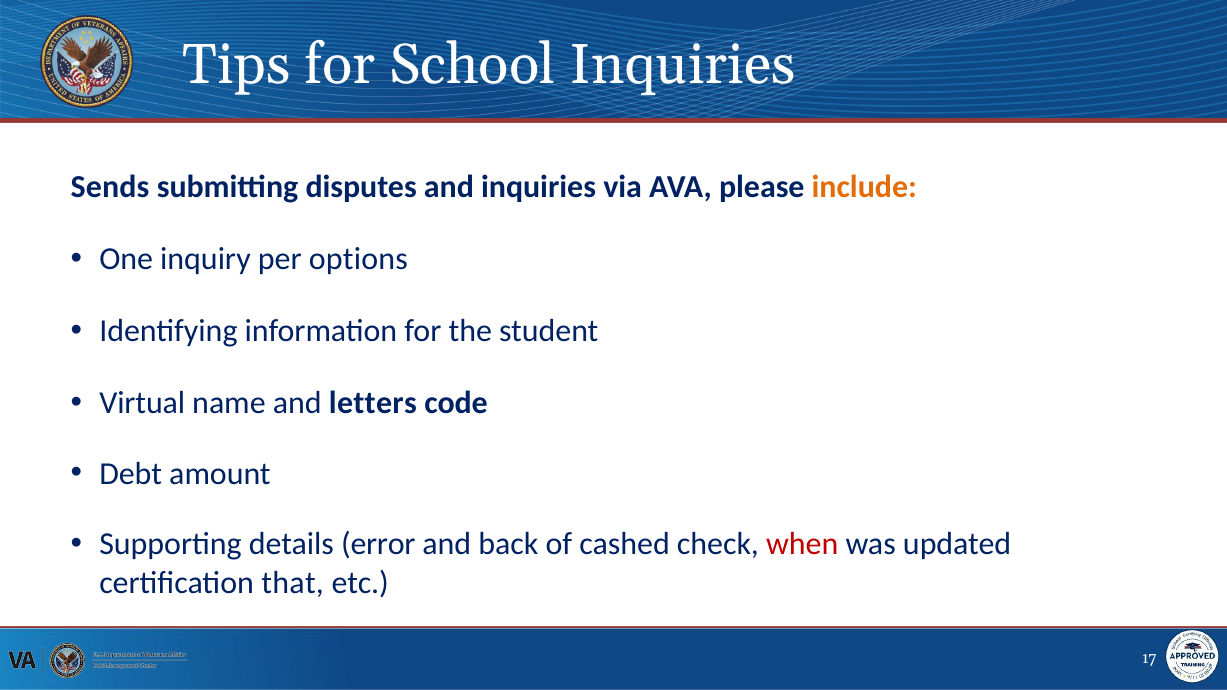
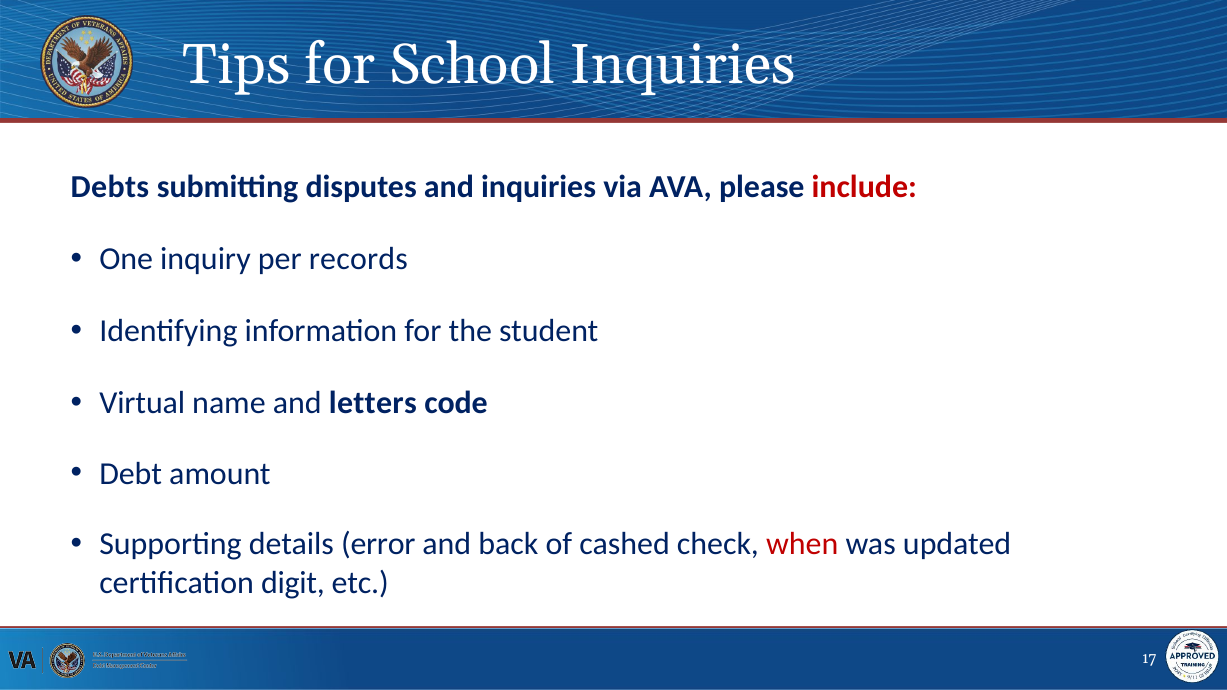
Sends: Sends -> Debts (110, 187)
include colour: orange -> red (864, 187)
options: options -> records (358, 259)
that: that -> digit (293, 583)
